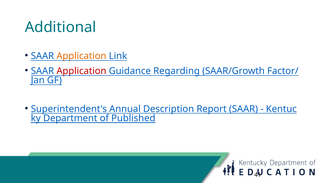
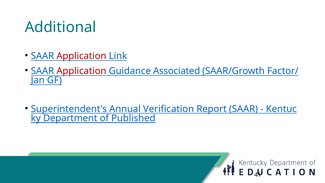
Application colour: orange -> red (81, 56)
Regarding: Regarding -> Associated (177, 71)
Description: Description -> Verification (169, 109)
